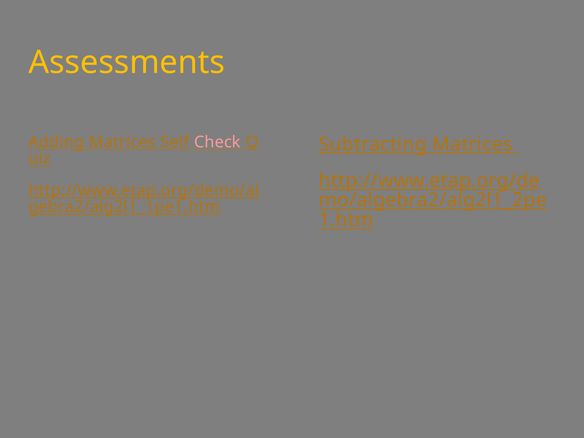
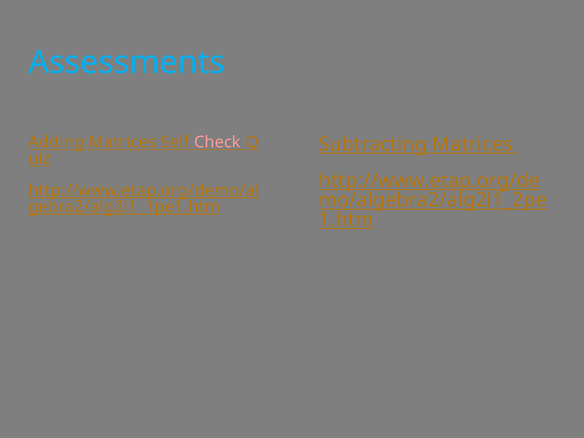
Assessments colour: yellow -> light blue (127, 63)
